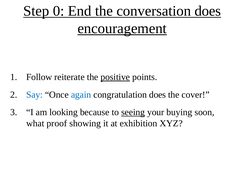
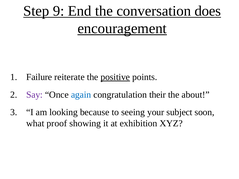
0: 0 -> 9 (59, 11)
Follow: Follow -> Failure (39, 77)
Say colour: blue -> purple (34, 95)
congratulation does: does -> their (158, 95)
cover: cover -> about (196, 95)
seeing underline: present -> none (133, 112)
buying: buying -> subject (179, 112)
